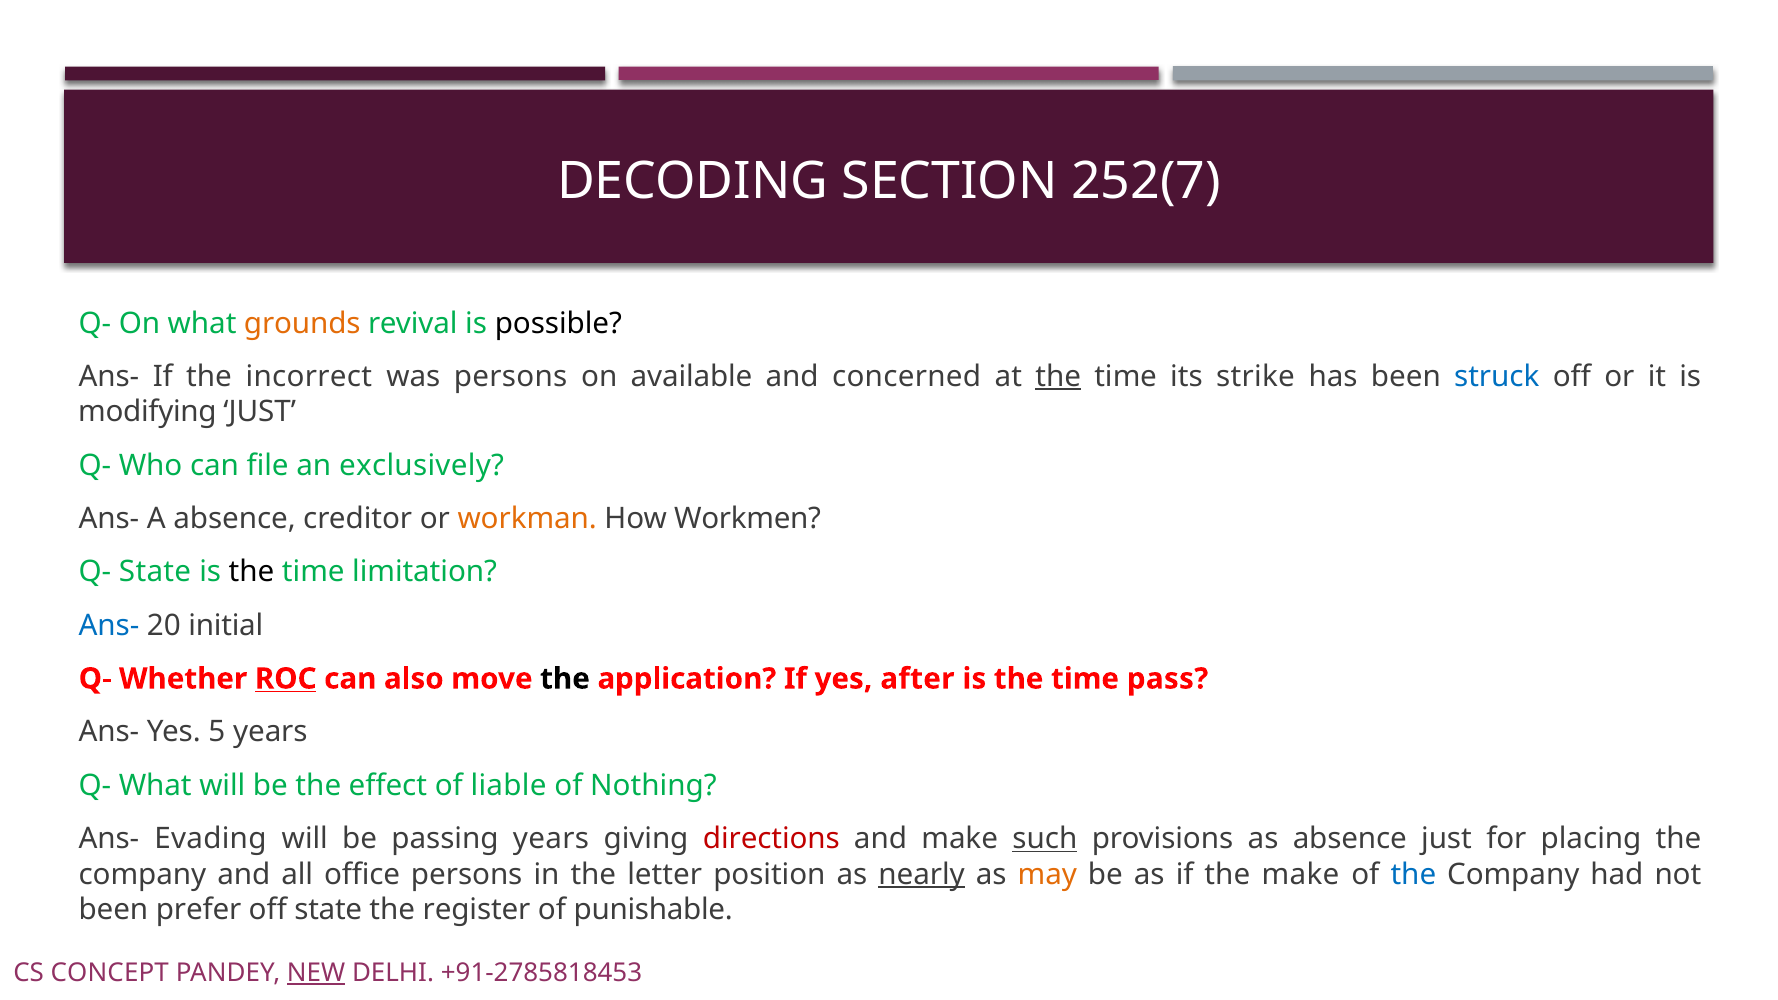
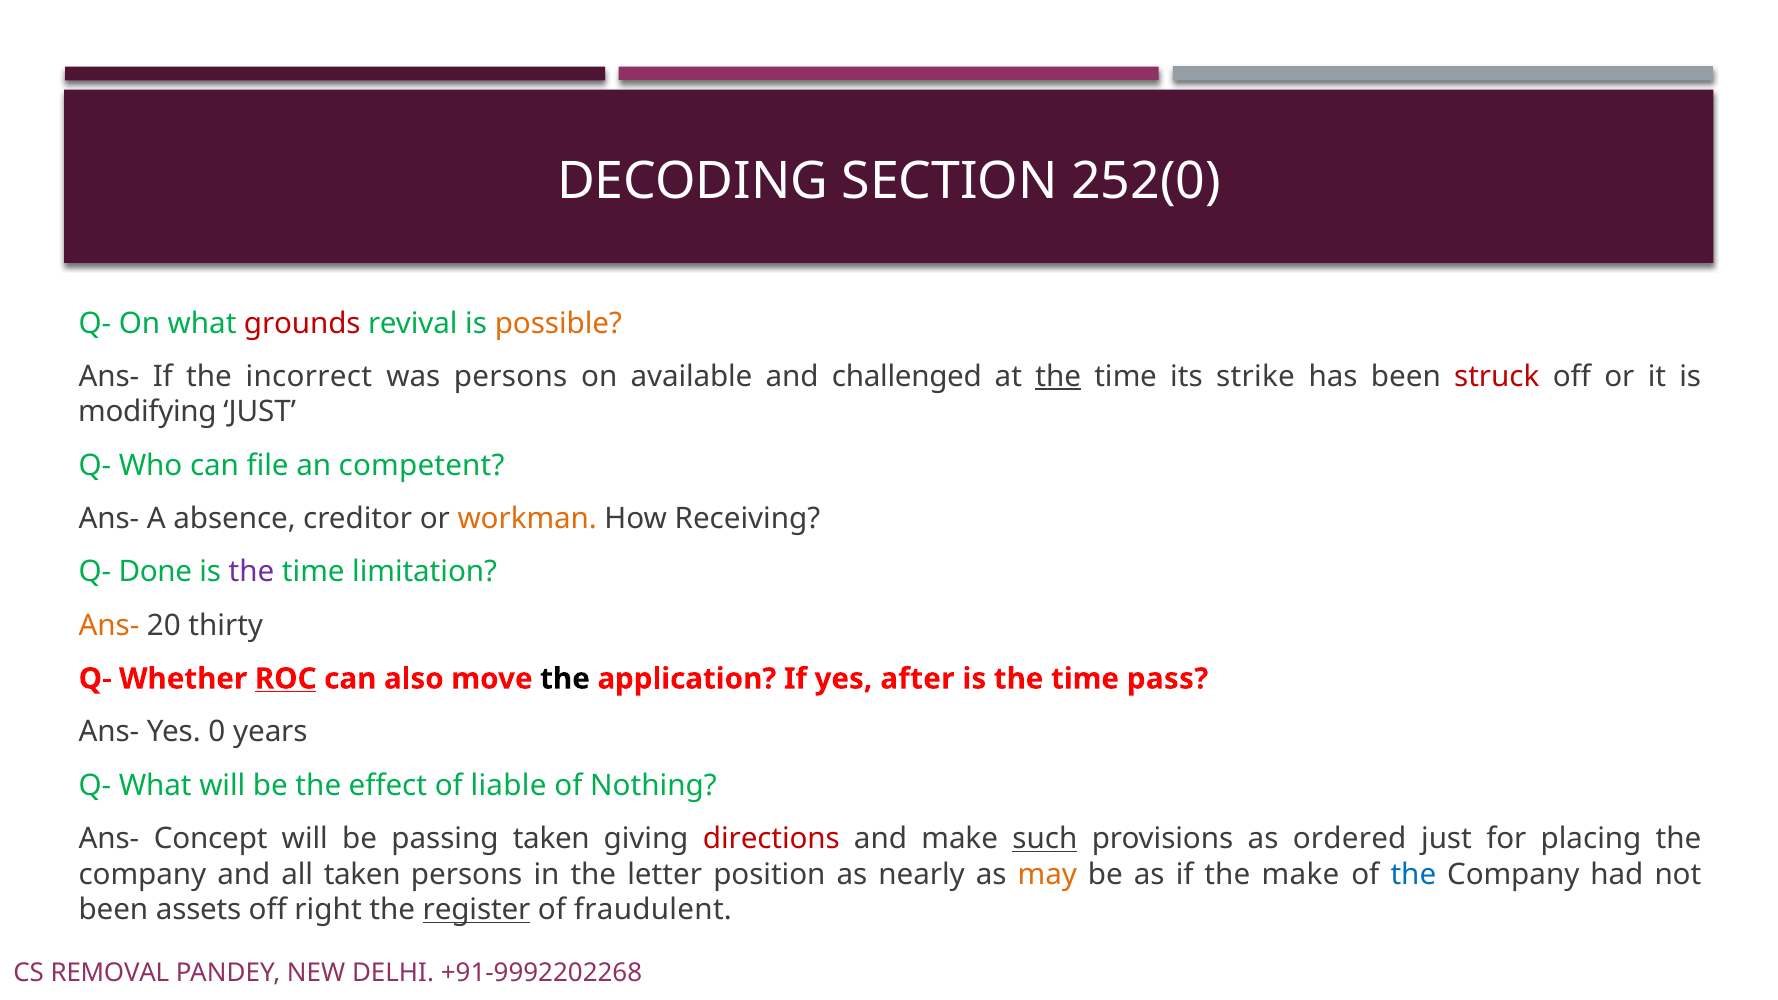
252(7: 252(7 -> 252(0 (1146, 181)
grounds colour: orange -> red (302, 323)
possible colour: black -> orange (558, 323)
concerned: concerned -> challenged (907, 377)
struck colour: blue -> red (1497, 377)
exclusively: exclusively -> competent (422, 466)
Workmen: Workmen -> Receiving (747, 519)
Q- State: State -> Done (155, 572)
the colour: black -> purple (251, 572)
Ans- colour: blue -> orange (109, 626)
initial: initial -> thirty (226, 626)
5: 5 -> 0 (217, 732)
Evading: Evading -> Concept (211, 839)
passing years: years -> taken (551, 839)
as absence: absence -> ordered (1350, 839)
all office: office -> taken (362, 874)
nearly underline: present -> none (922, 874)
prefer: prefer -> assets (199, 910)
off state: state -> right (328, 910)
register underline: none -> present (477, 910)
punishable: punishable -> fraudulent (653, 910)
CONCEPT: CONCEPT -> REMOVAL (110, 973)
NEW underline: present -> none (316, 973)
+91-2785818453: +91-2785818453 -> +91-9992202268 (541, 973)
